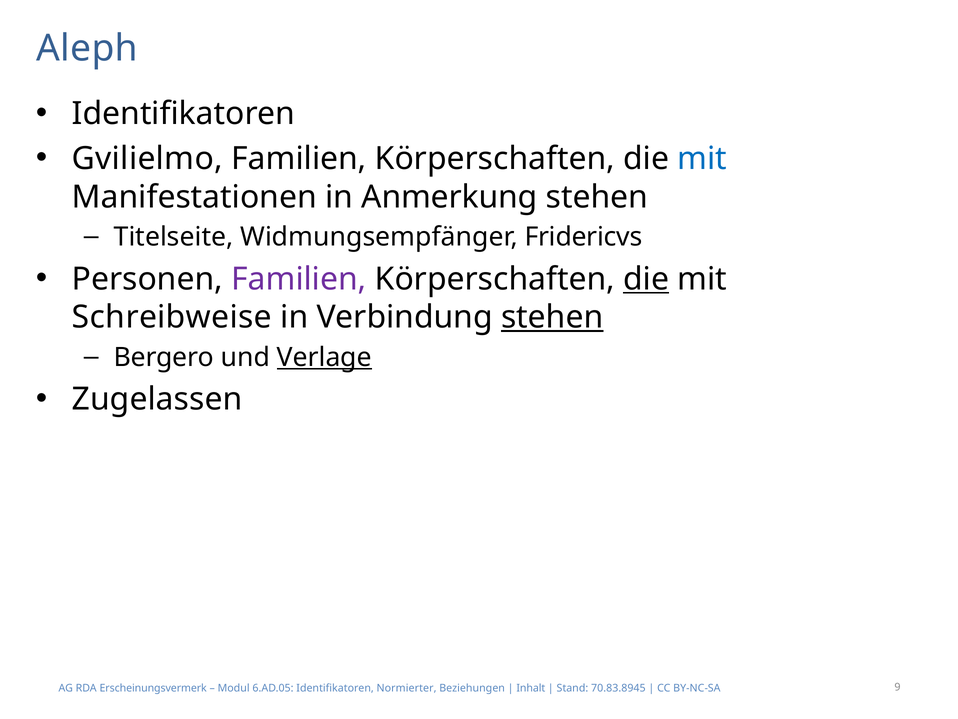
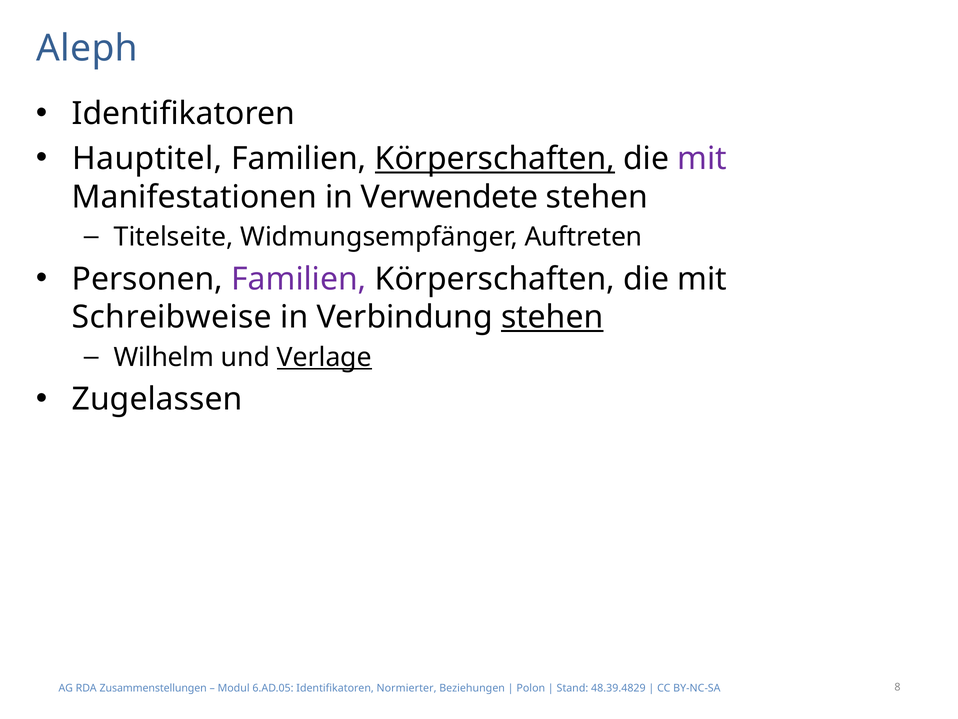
Gvilielmo: Gvilielmo -> Hauptitel (147, 159)
Körperschaften underline: none -> present (495, 159)
mit colour: blue -> purple (702, 159)
Anmerkung: Anmerkung -> Verwendete (450, 197)
Fridericvs: Fridericvs -> Auftreten (583, 237)
die underline: present -> none (646, 279)
Bergero: Bergero -> Wilhelm (164, 357)
Erscheinungsvermerk: Erscheinungsvermerk -> Zusammenstellungen (153, 688)
Inhalt: Inhalt -> Polon (531, 688)
70.83.8945: 70.83.8945 -> 48.39.4829 (618, 688)
9: 9 -> 8 (897, 687)
